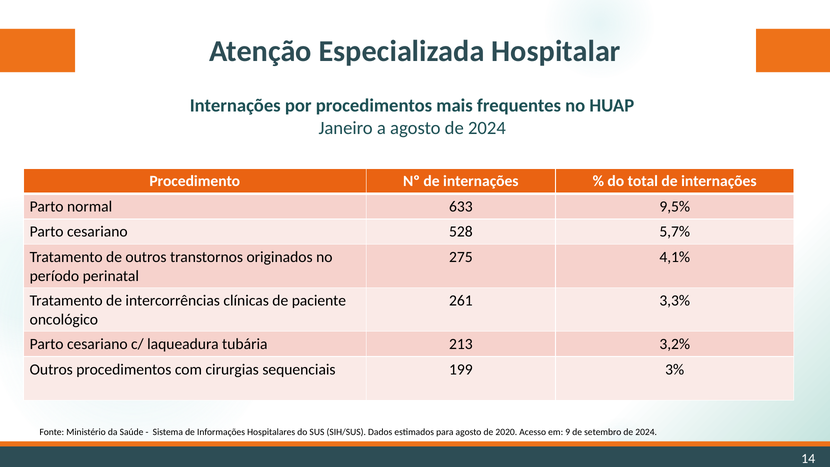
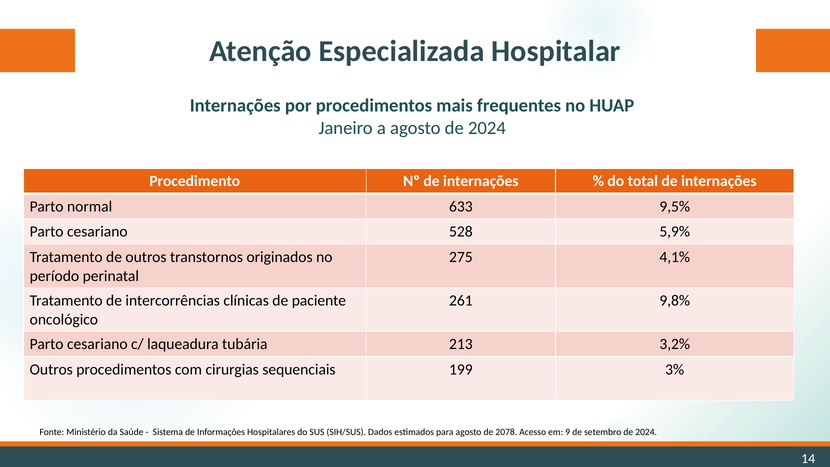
5,7%: 5,7% -> 5,9% (675, 232)
3,3%: 3,3% -> 9,8% (675, 300)
2020: 2020 -> 2078 (506, 432)
